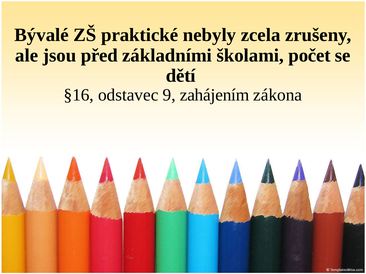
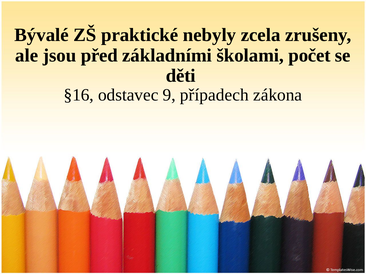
dětí: dětí -> děti (181, 76)
zahájením: zahájením -> případech (214, 95)
